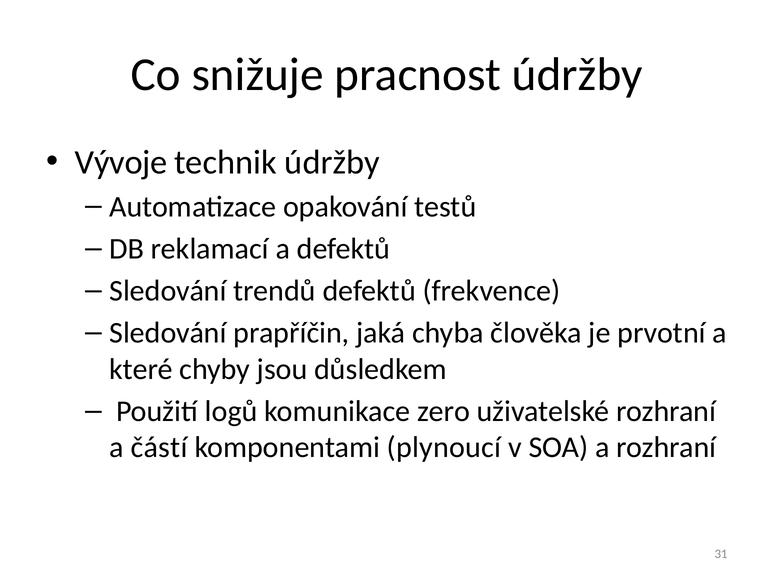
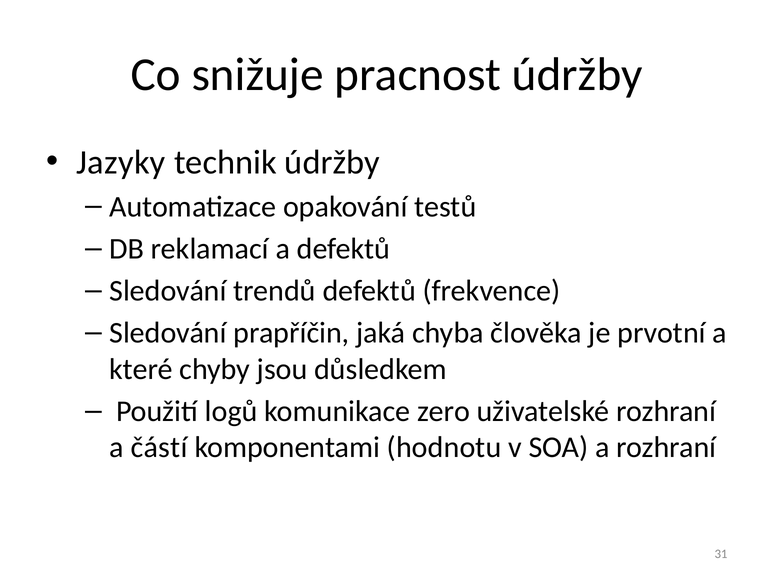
Vývoje: Vývoje -> Jazyky (121, 162)
plynoucí: plynoucí -> hodnotu (444, 448)
